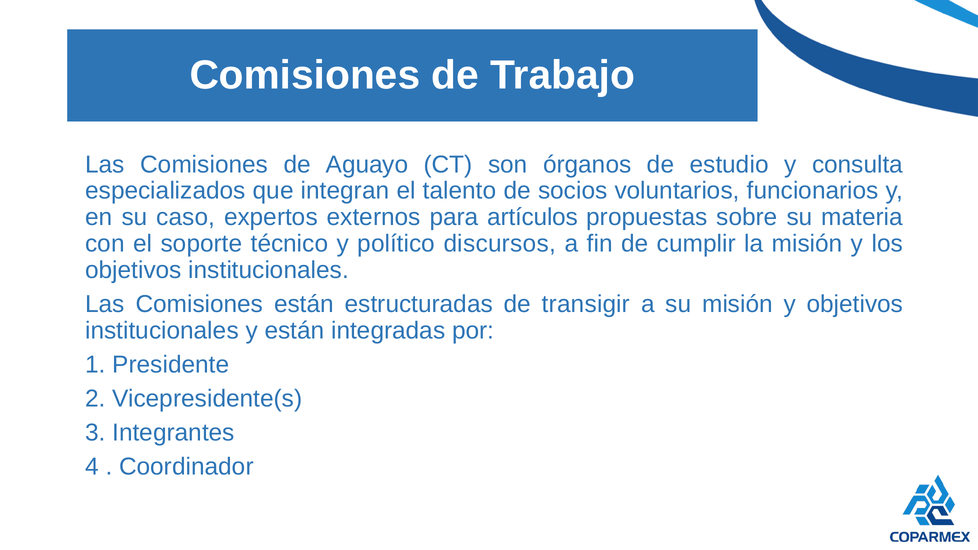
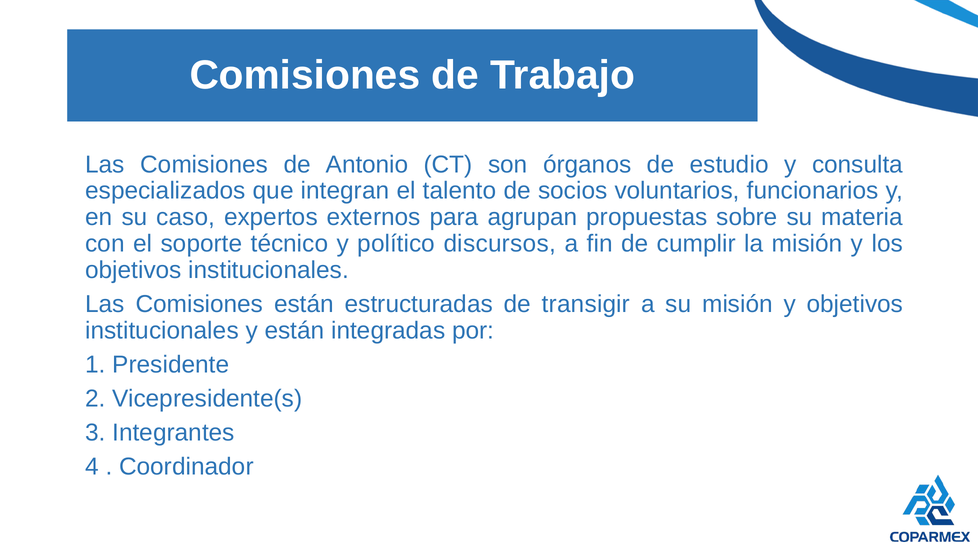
Aguayo: Aguayo -> Antonio (367, 165)
artículos: artículos -> agrupan (532, 217)
